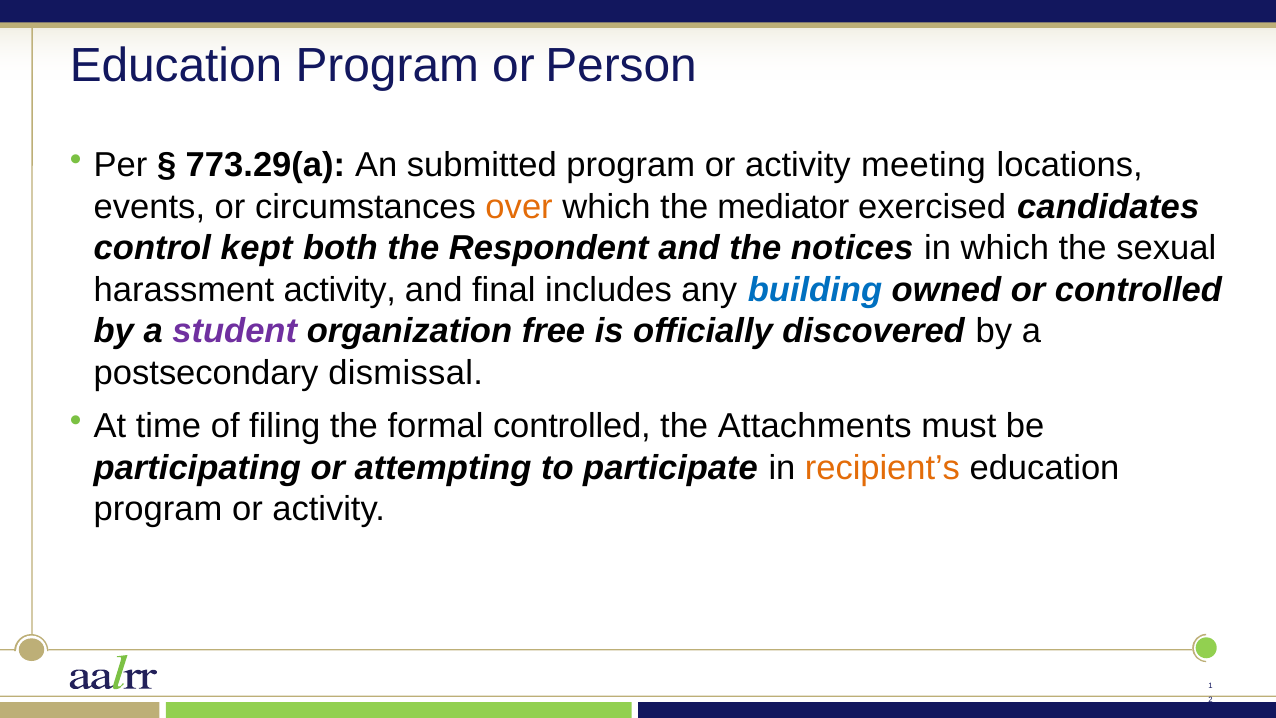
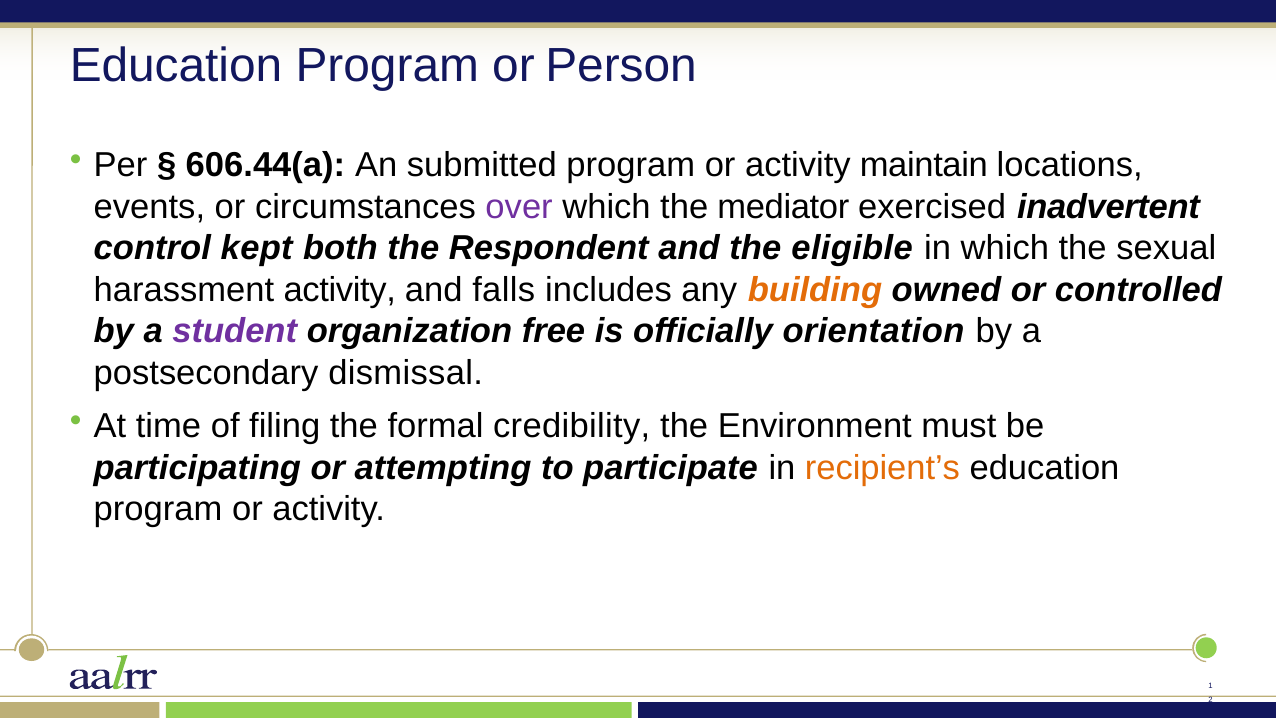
773.29(a: 773.29(a -> 606.44(a (265, 165)
meeting: meeting -> maintain (924, 165)
over colour: orange -> purple (519, 207)
candidates: candidates -> inadvertent (1108, 207)
notices: notices -> eligible (852, 248)
final: final -> falls (504, 290)
building colour: blue -> orange (815, 290)
discovered: discovered -> orientation (873, 331)
formal controlled: controlled -> credibility (572, 426)
Attachments: Attachments -> Environment (815, 426)
